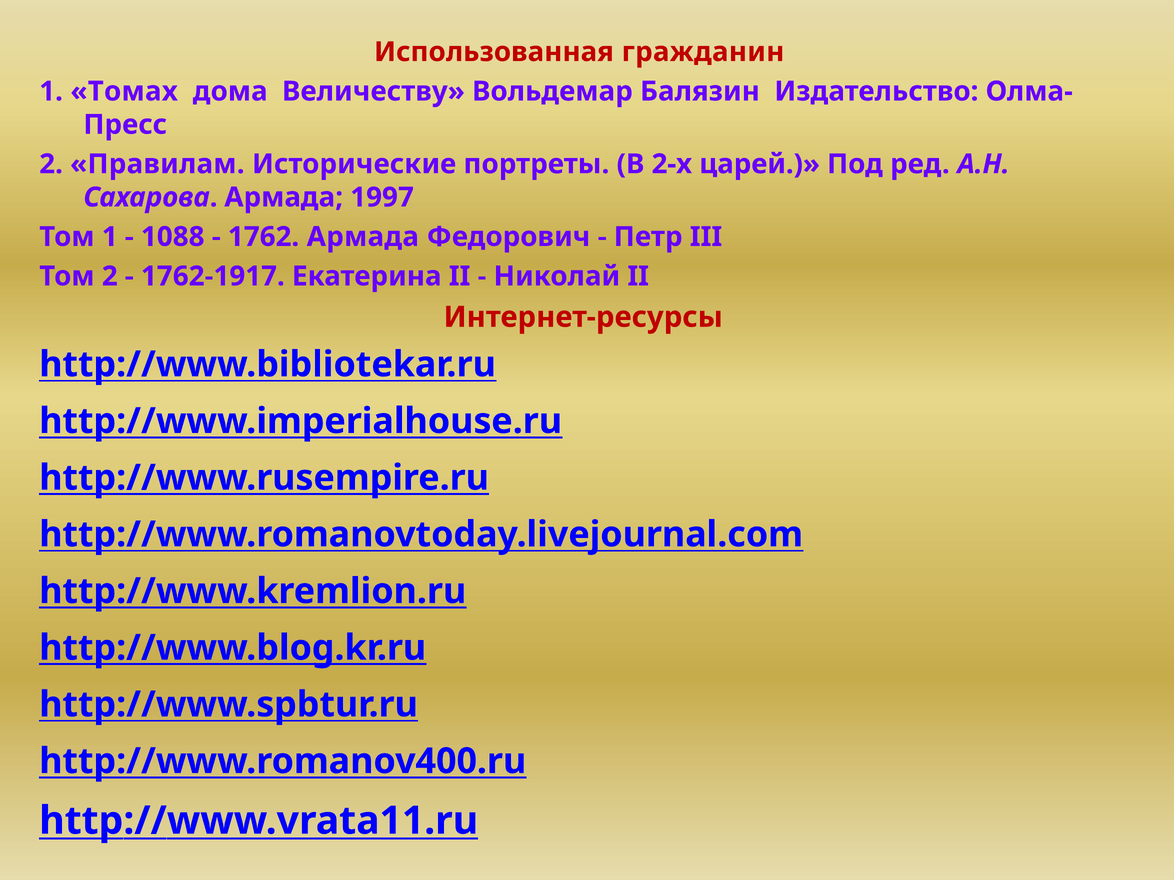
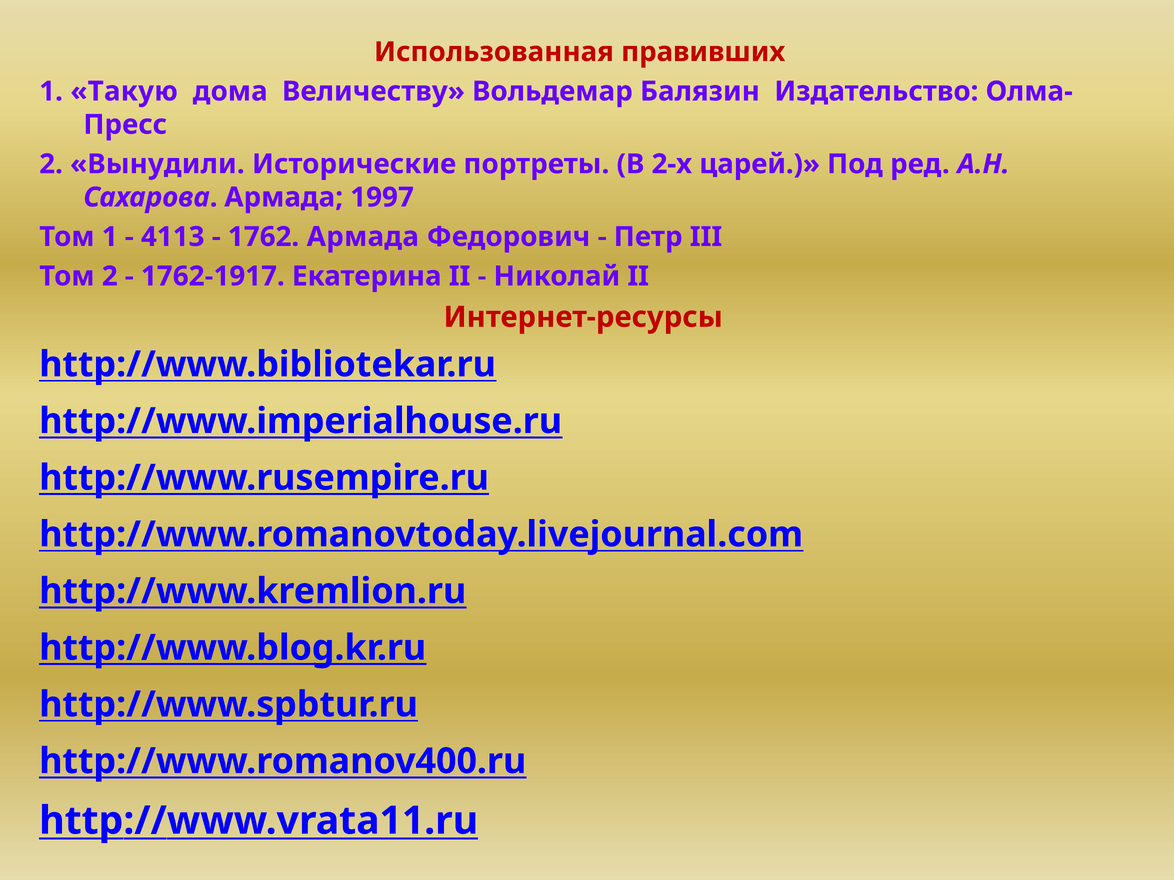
гражданин: гражданин -> правивших (703, 52)
Томах: Томах -> Такую (124, 91)
Правилам: Правилам -> Вынудили (157, 164)
1088: 1088 -> 4113 (173, 237)
